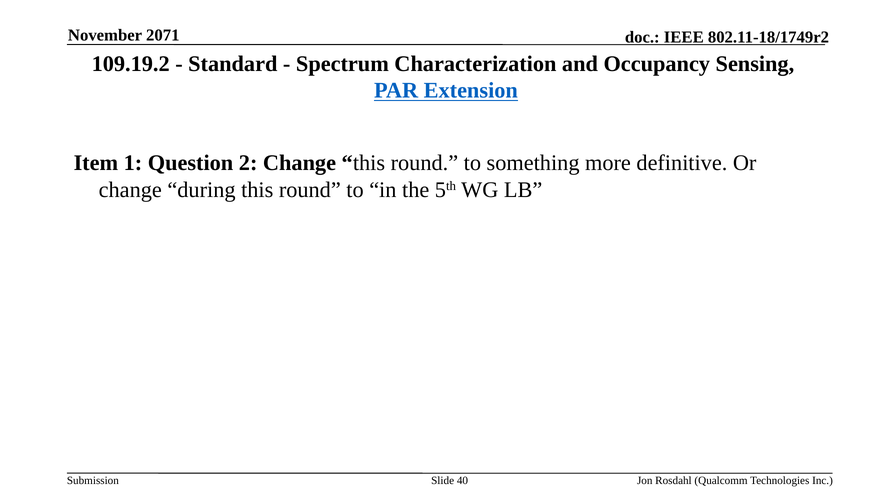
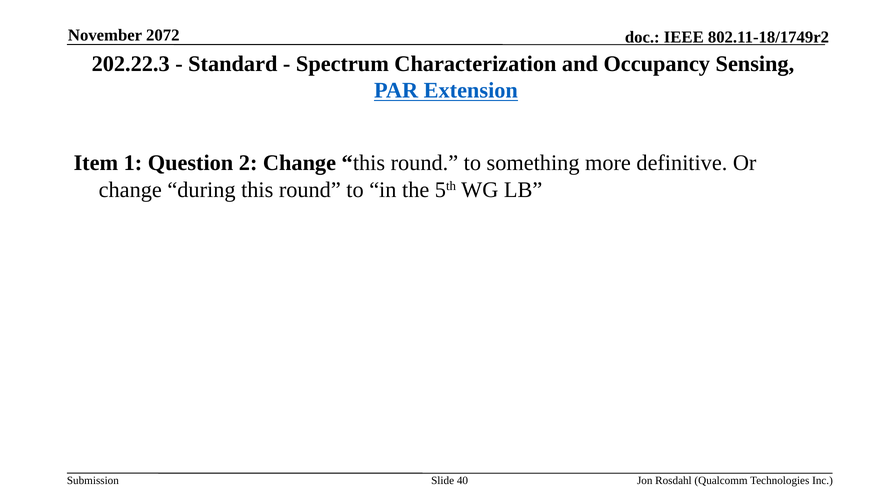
2071: 2071 -> 2072 (163, 35)
109.19.2: 109.19.2 -> 202.22.3 (131, 64)
